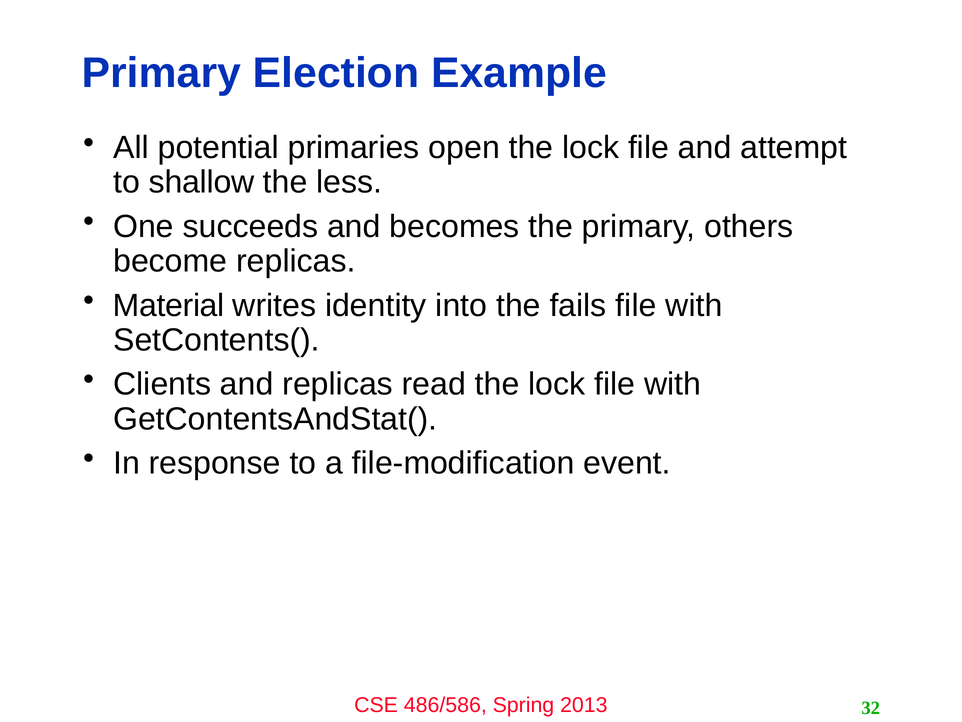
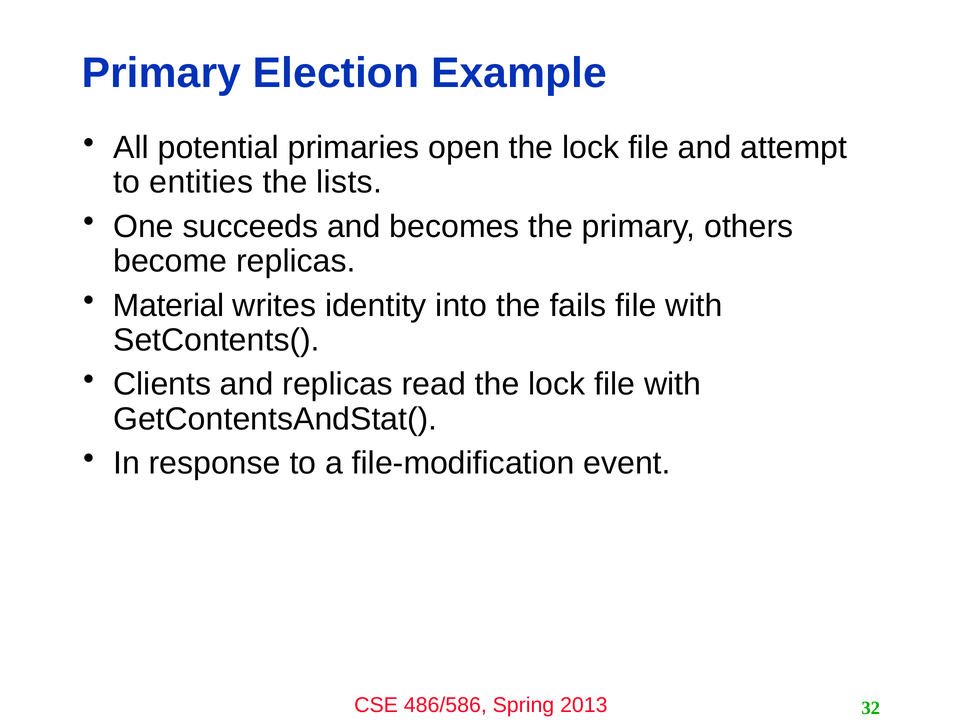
shallow: shallow -> entities (201, 182)
less: less -> lists (349, 182)
